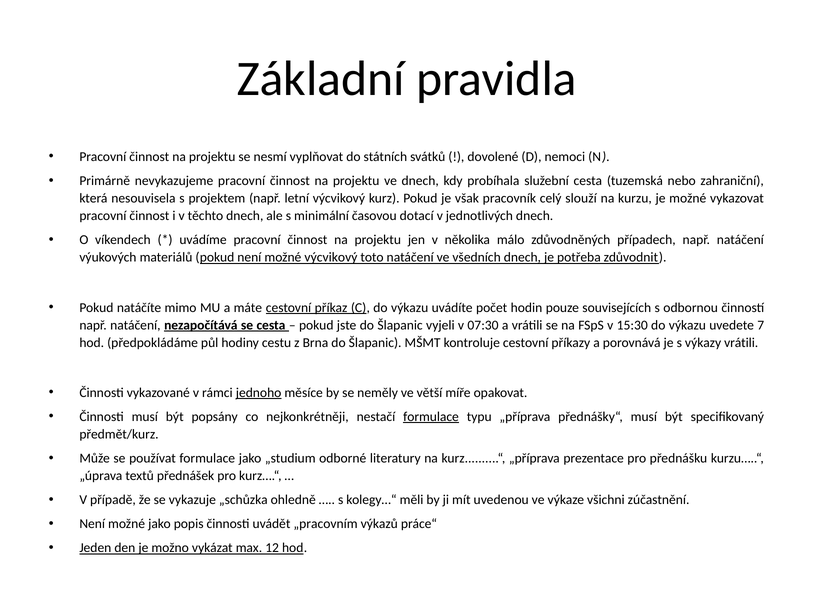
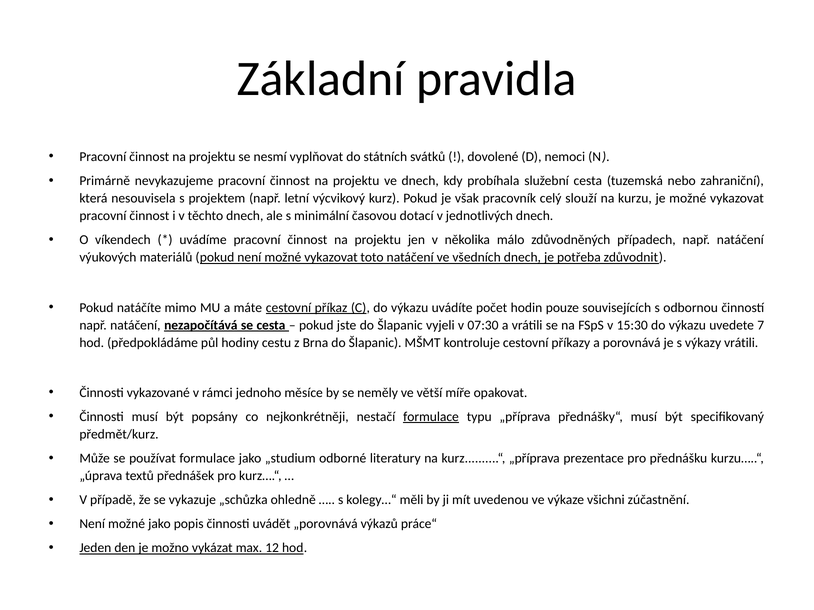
není možné výcvikový: výcvikový -> vykazovat (331, 258)
jednoho underline: present -> none (259, 393)
„pracovním: „pracovním -> „porovnává (326, 524)
